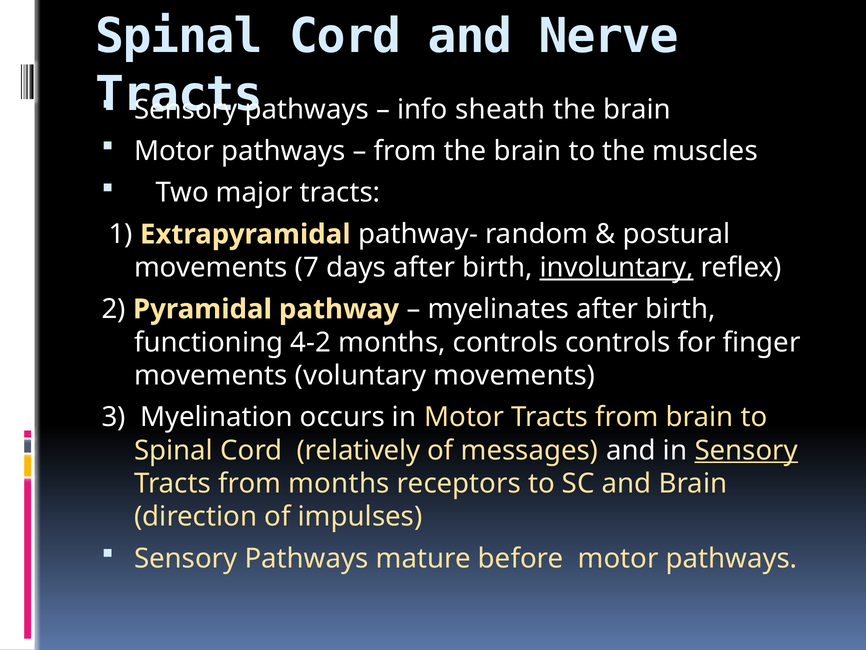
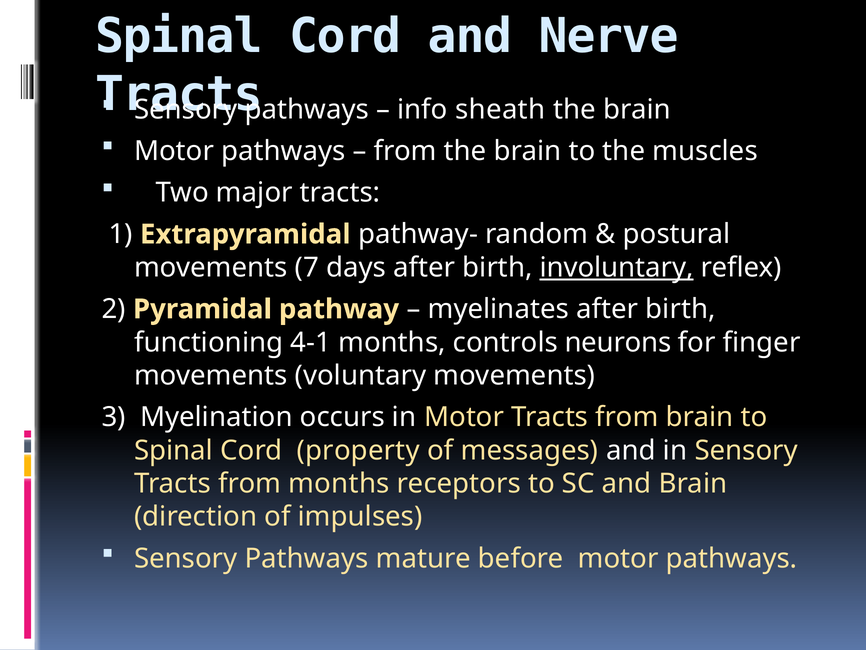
4-2: 4-2 -> 4-1 (311, 342)
controls controls: controls -> neurons (618, 342)
relatively: relatively -> property (358, 450)
Sensory underline: present -> none (746, 450)
